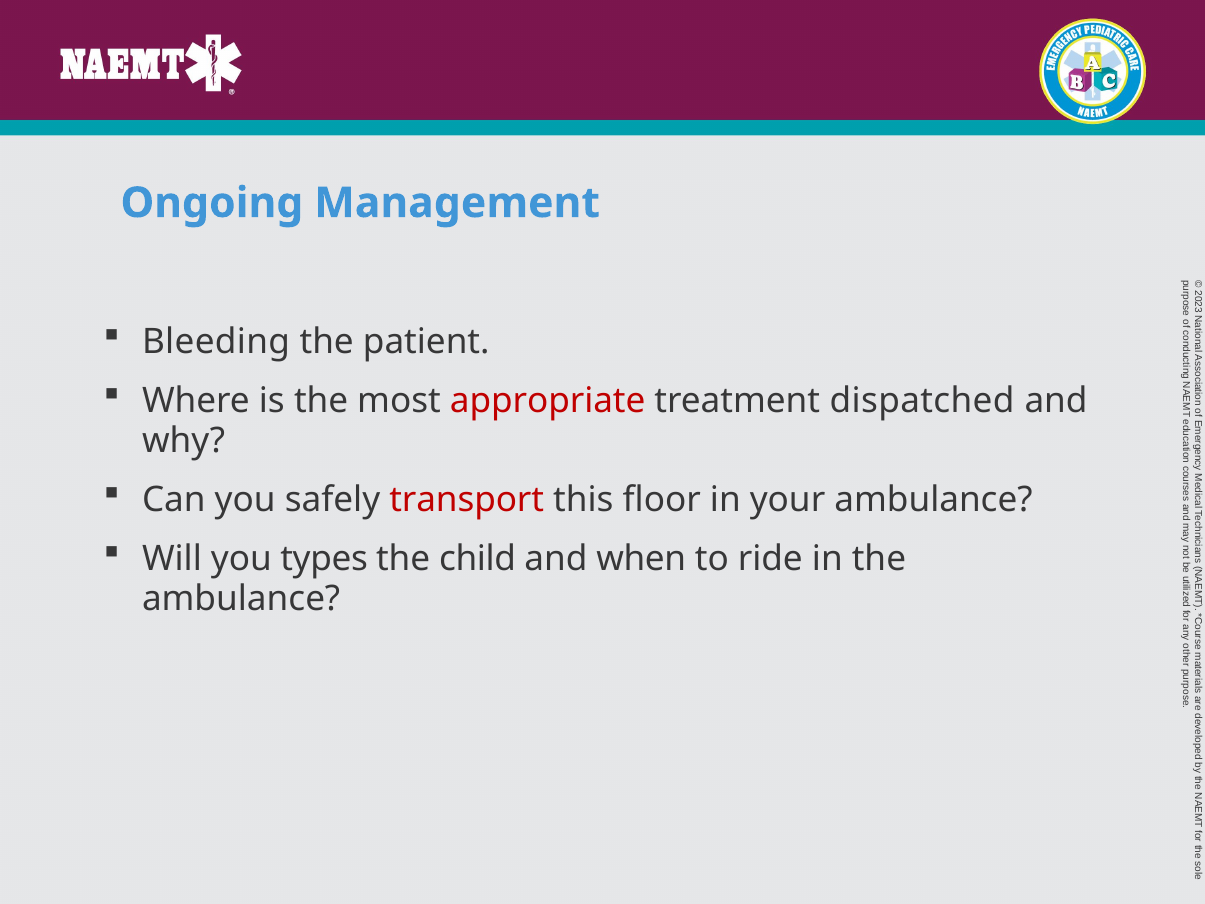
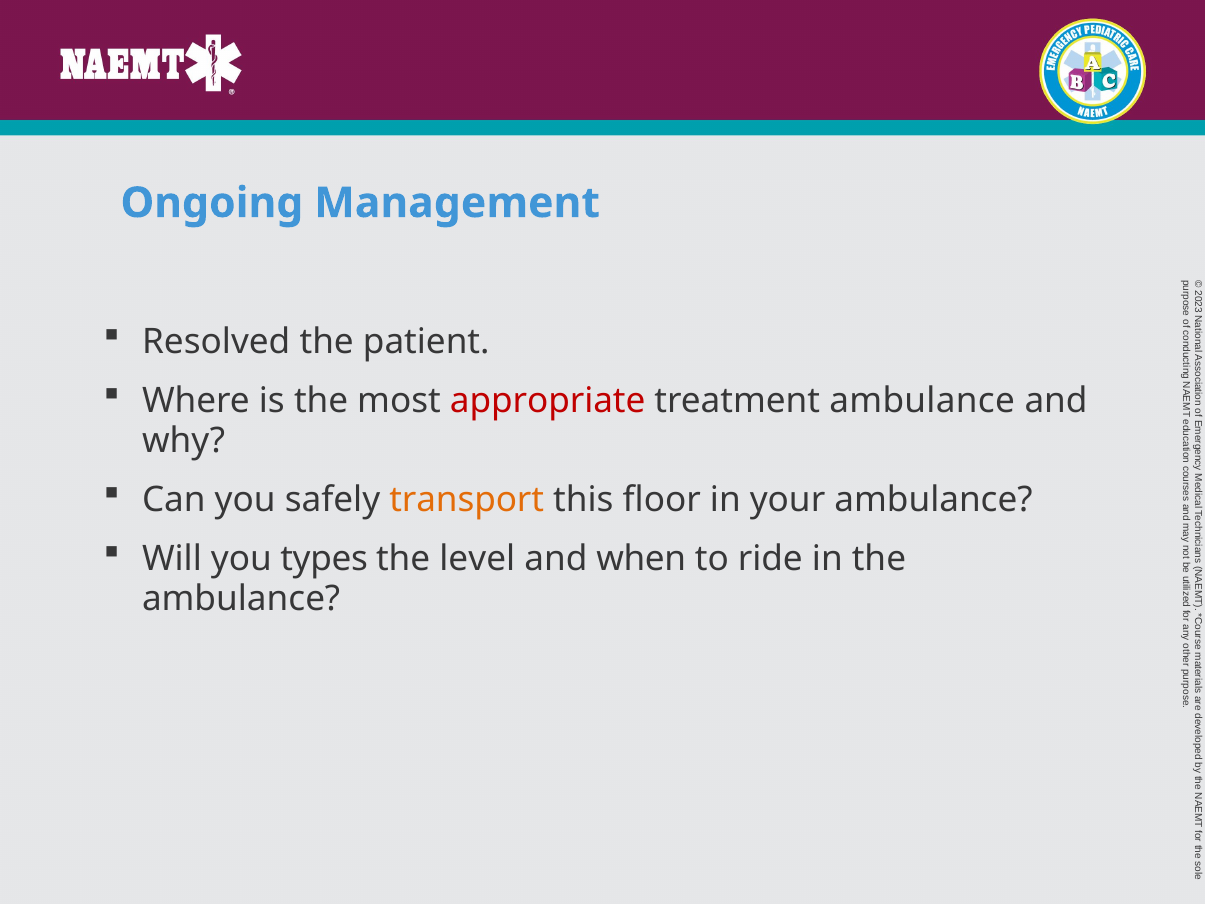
Bleeding: Bleeding -> Resolved (216, 341)
treatment dispatched: dispatched -> ambulance (922, 400)
transport colour: red -> orange (467, 500)
child: child -> level (477, 559)
